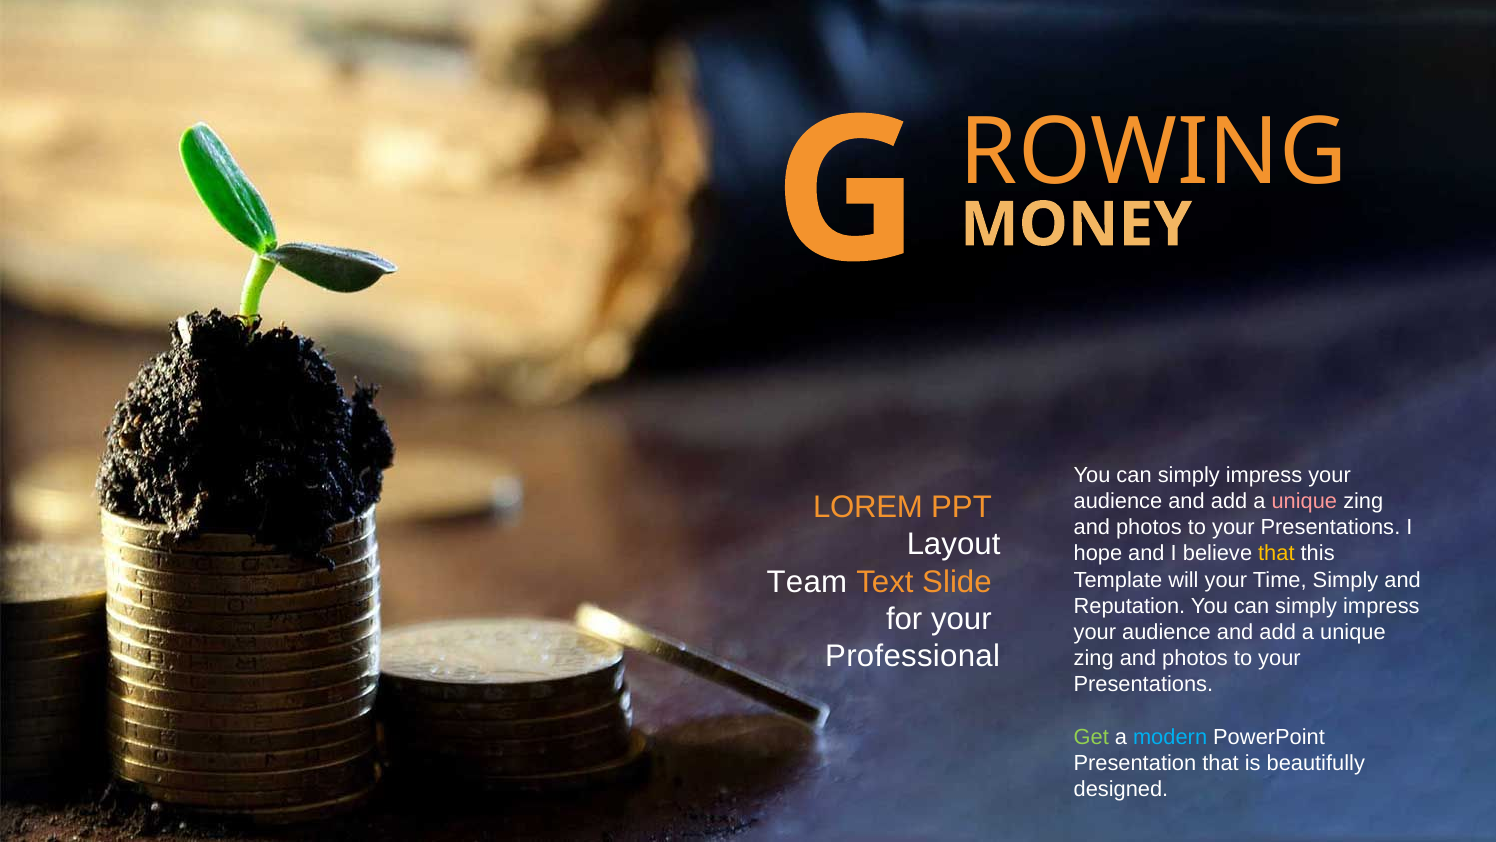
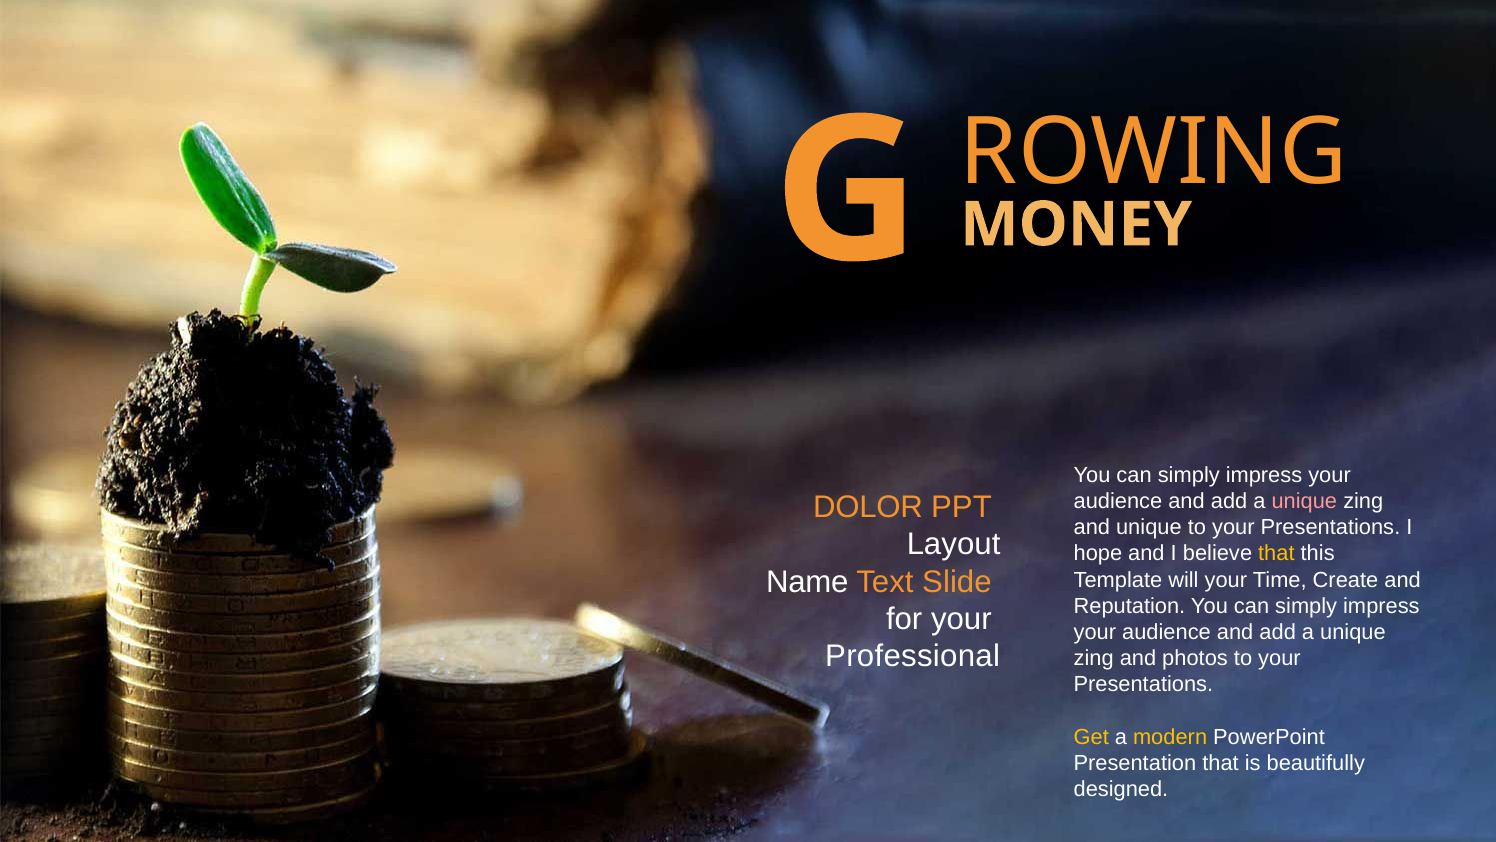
LOREM: LOREM -> DOLOR (868, 507)
photos: photos -> unique (1149, 527)
Team: Team -> Name (807, 581)
Time Simply: Simply -> Create (1346, 580)
Get colour: light green -> yellow (1091, 737)
modern colour: light blue -> yellow (1170, 737)
